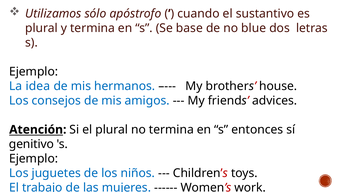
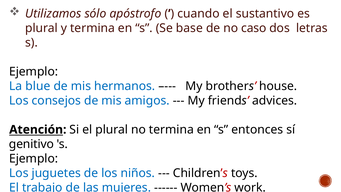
blue: blue -> caso (254, 28)
idea: idea -> blue (38, 86)
